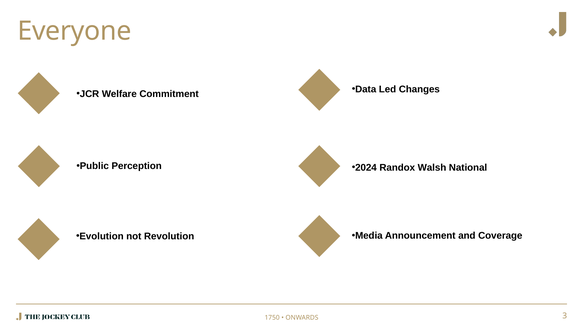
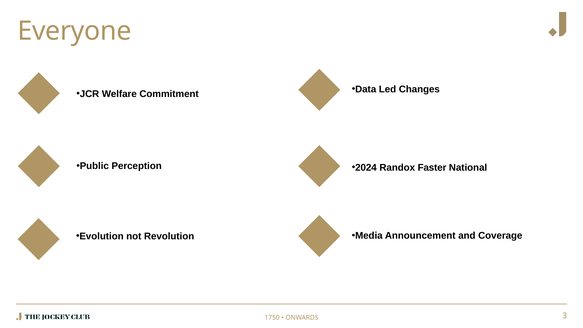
Walsh: Walsh -> Faster (432, 168)
